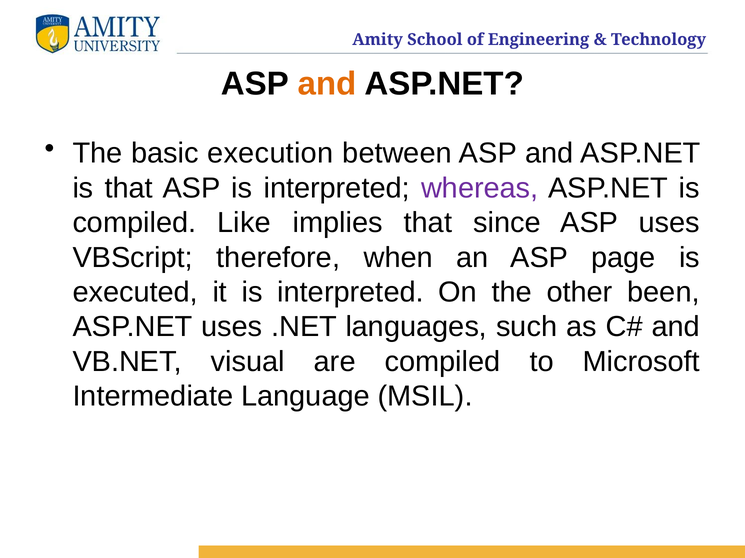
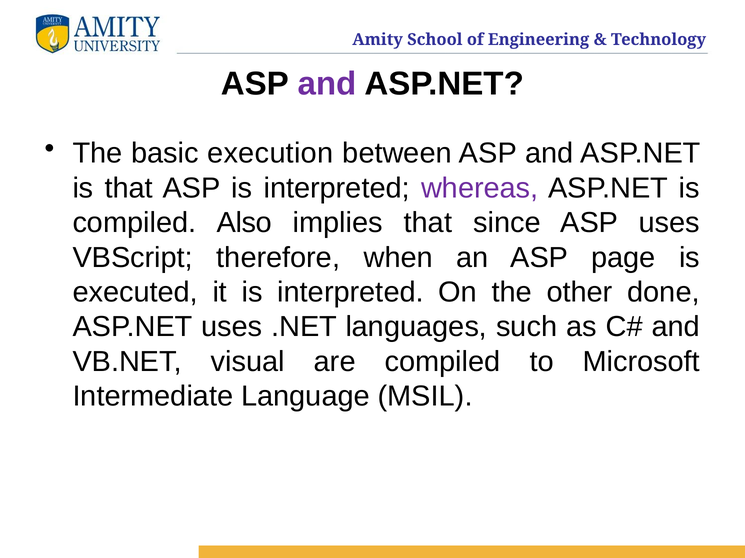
and colour: orange -> purple (327, 84)
Like: Like -> Also (244, 223)
been: been -> done (663, 293)
